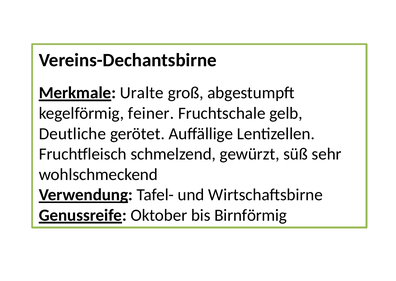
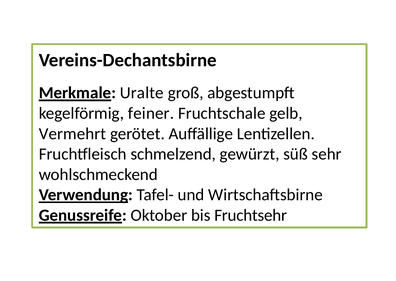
Deutliche: Deutliche -> Vermehrt (72, 134)
Birnförmig: Birnförmig -> Fruchtsehr (251, 215)
